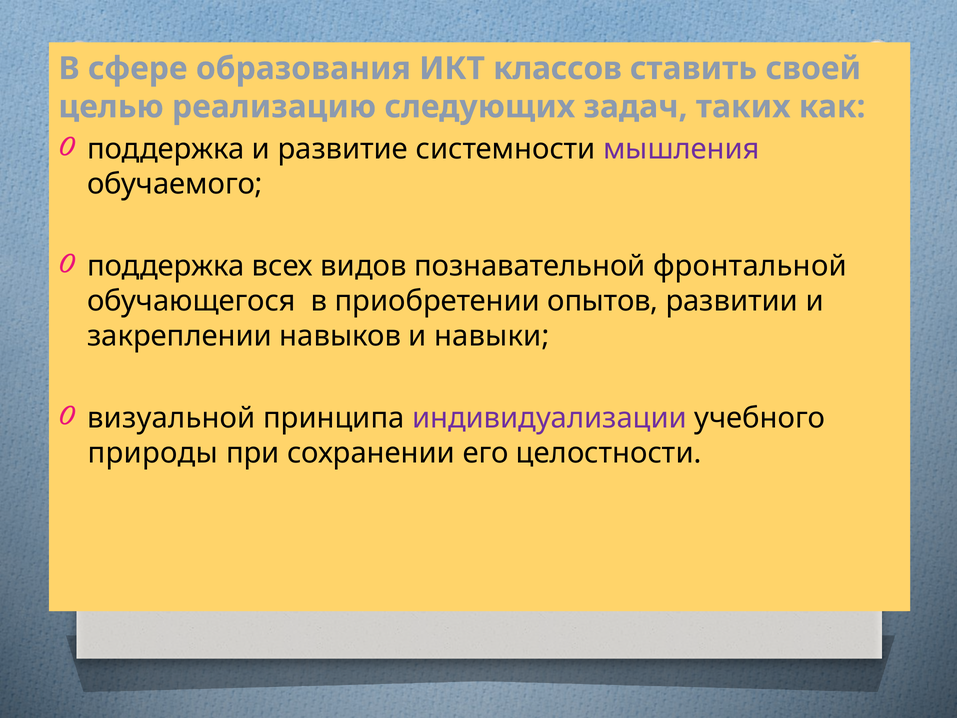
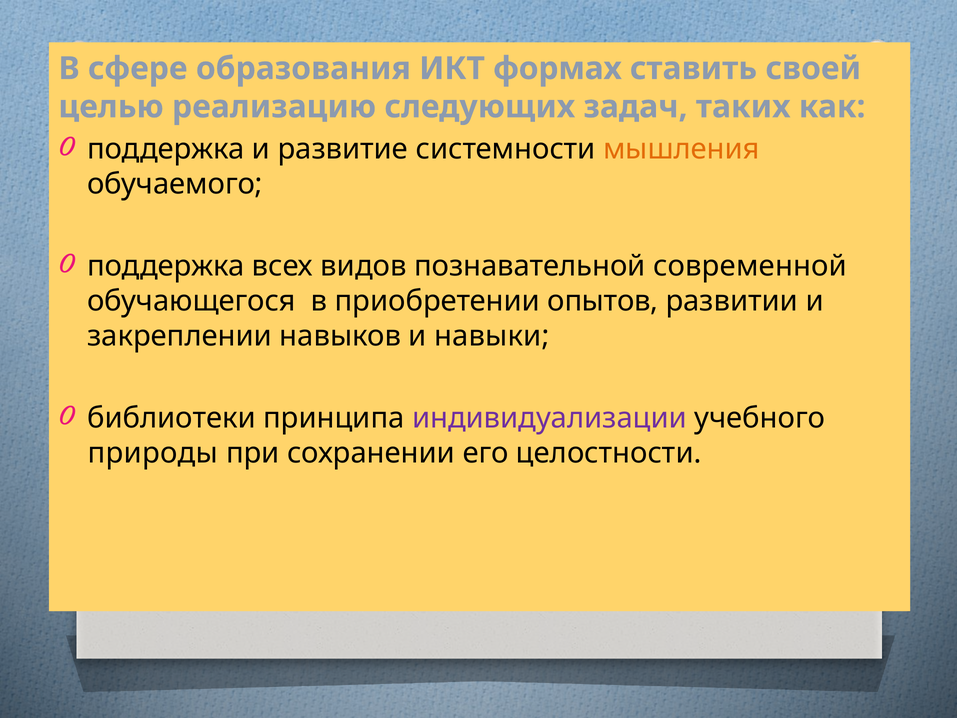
классов: классов -> формах (557, 69)
мышления colour: purple -> orange (681, 149)
фронтальной: фронтальной -> современной (750, 266)
визуальной: визуальной -> библиотеки (171, 418)
